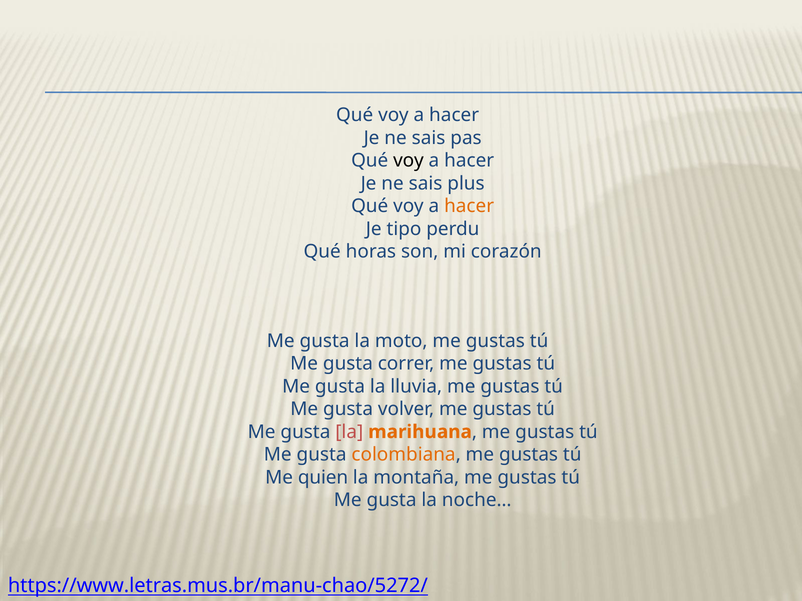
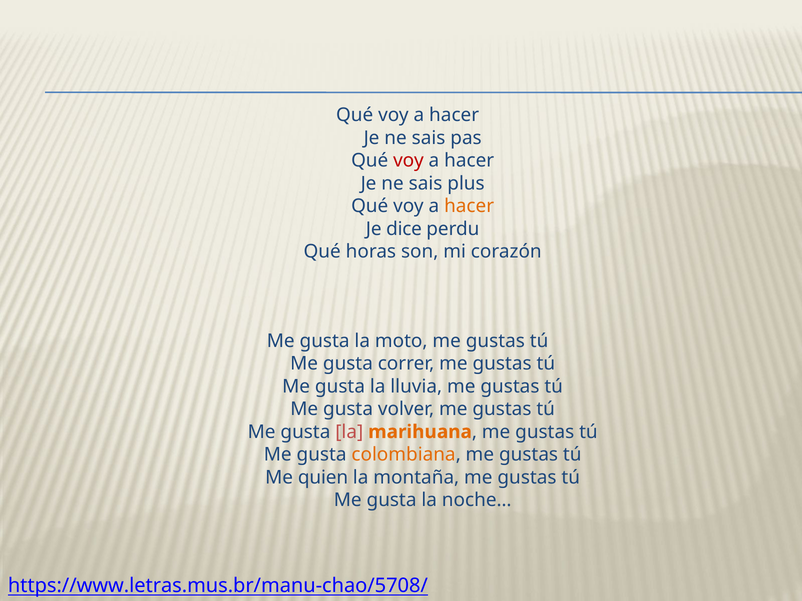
voy colour: black -> red (408, 161)
tipo: tipo -> dice (404, 229)
https://www.letras.mus.br/manu-chao/5272/: https://www.letras.mus.br/manu-chao/5272/ -> https://www.letras.mus.br/manu-chao/5708/ (218, 586)
